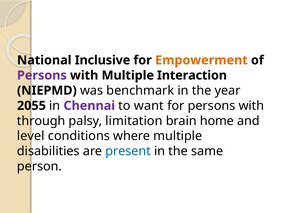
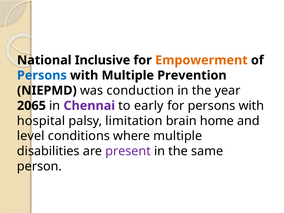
Persons colour: purple -> blue (42, 75)
Interaction: Interaction -> Prevention (192, 75)
benchmark: benchmark -> conduction (140, 91)
2055: 2055 -> 2065 (31, 106)
want: want -> early (149, 106)
through: through -> hospital (41, 121)
present colour: blue -> purple (128, 151)
